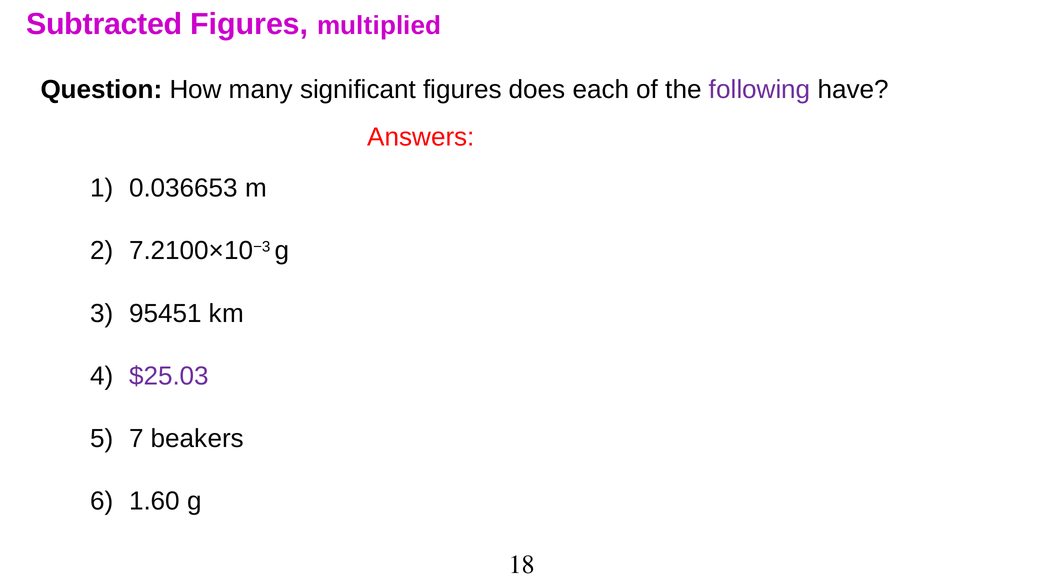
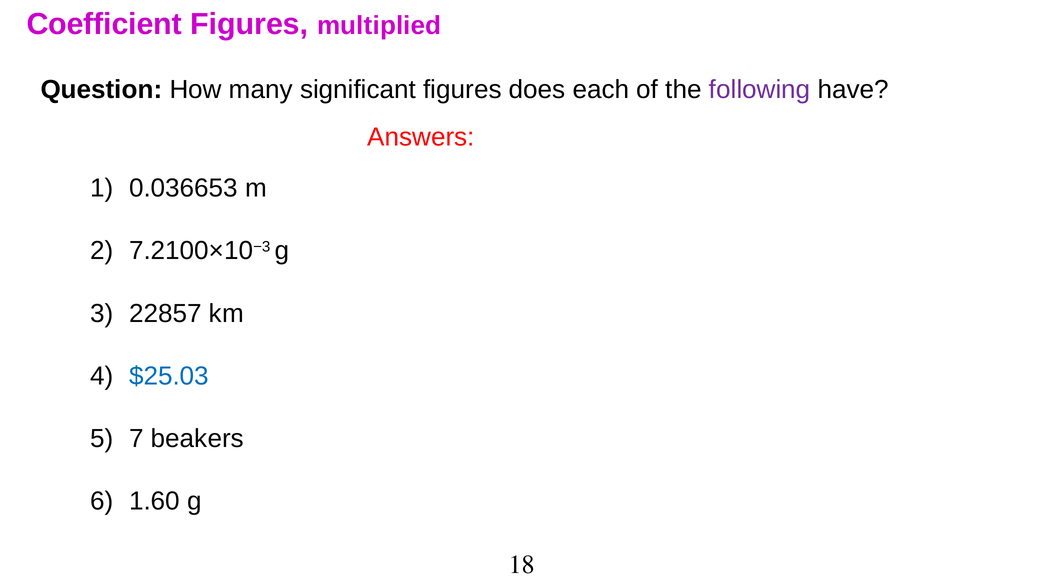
Subtracted: Subtracted -> Coefficient (104, 24)
95451: 95451 -> 22857 (165, 314)
$25.03 colour: purple -> blue (169, 376)
